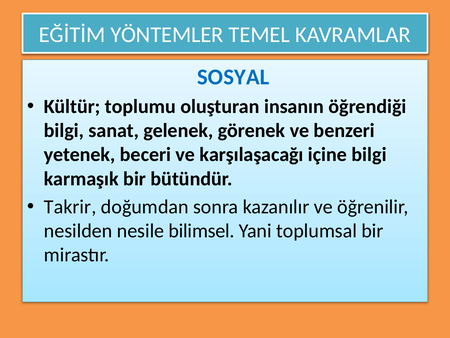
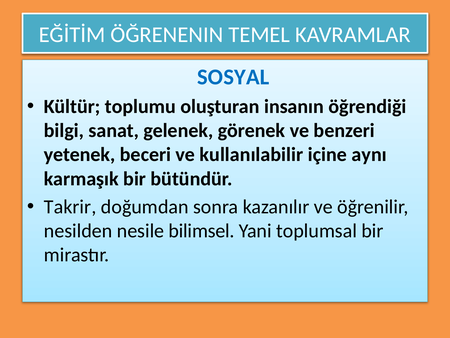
YÖNTEMLER: YÖNTEMLER -> ÖĞRENENIN (167, 35)
karşılaşacağı: karşılaşacağı -> kullanılabilir (251, 154)
içine bilgi: bilgi -> aynı (369, 154)
